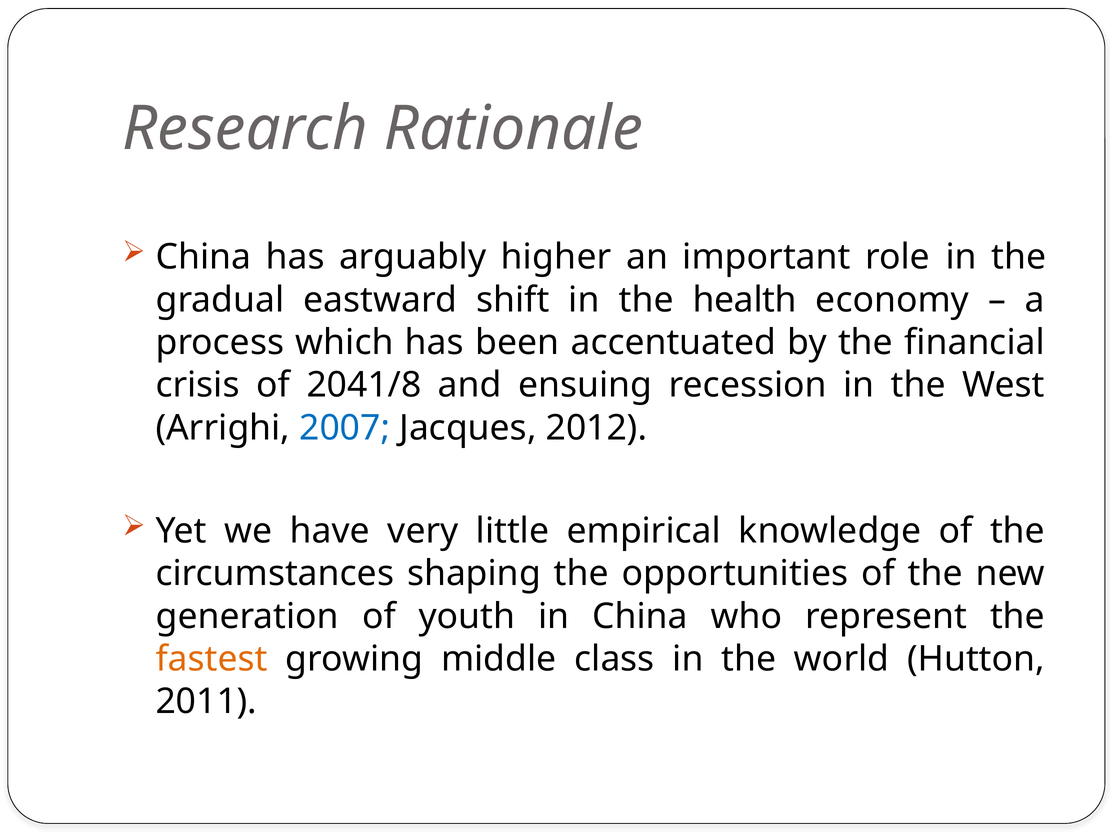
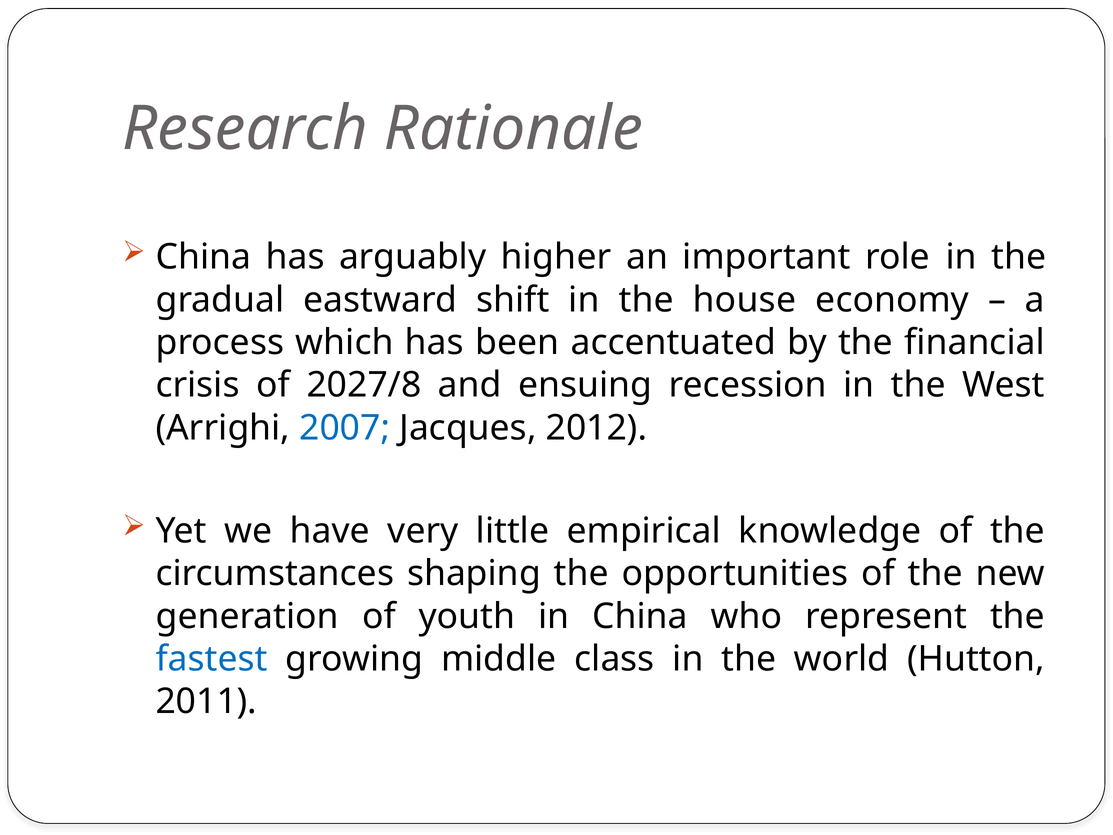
health: health -> house (744, 300)
2041/8: 2041/8 -> 2027/8 (364, 385)
fastest colour: orange -> blue (212, 659)
